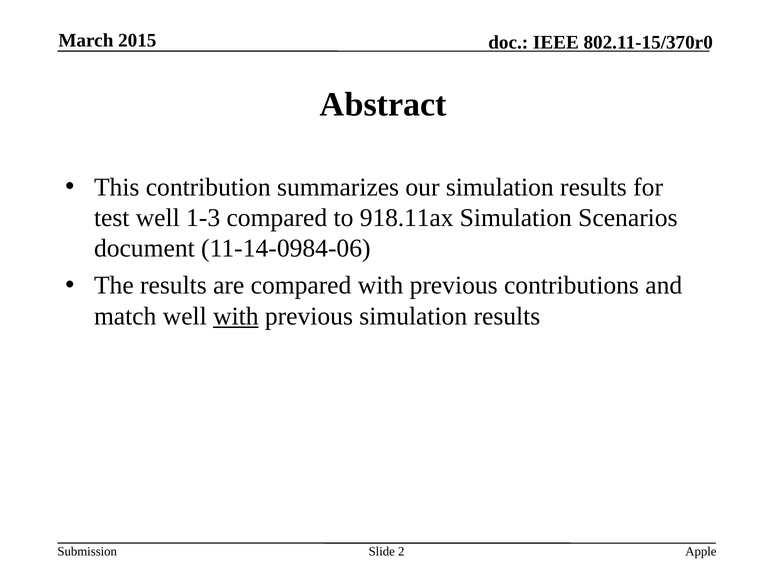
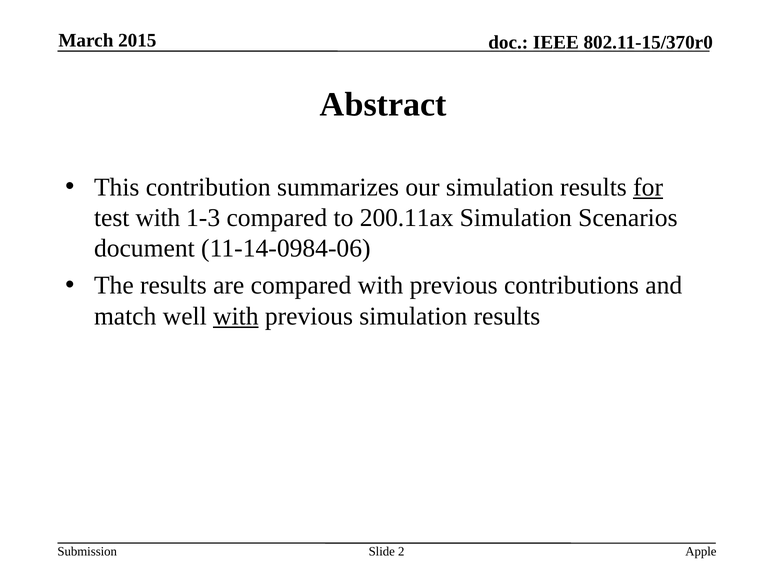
for underline: none -> present (648, 187)
test well: well -> with (158, 218)
918.11ax: 918.11ax -> 200.11ax (407, 218)
